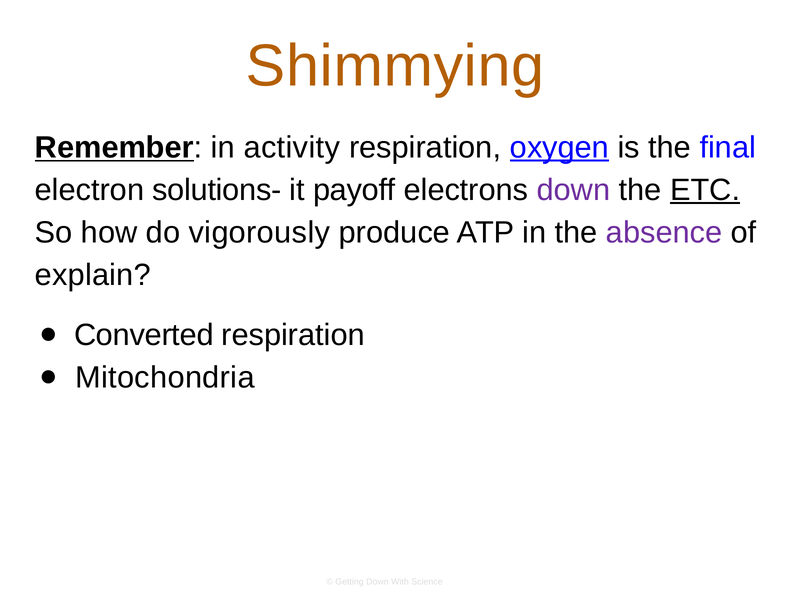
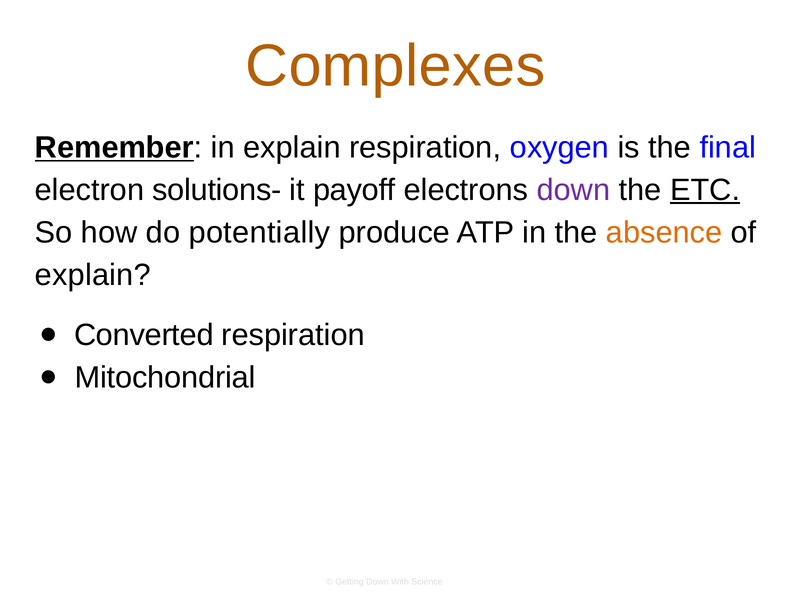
Shimmying: Shimmying -> Complexes (395, 66)
in activity: activity -> explain (292, 147)
oxygen underline: present -> none (560, 147)
vigorously: vigorously -> potentially (259, 232)
absence colour: purple -> orange (664, 232)
Mitochondria: Mitochondria -> Mitochondrial (165, 377)
